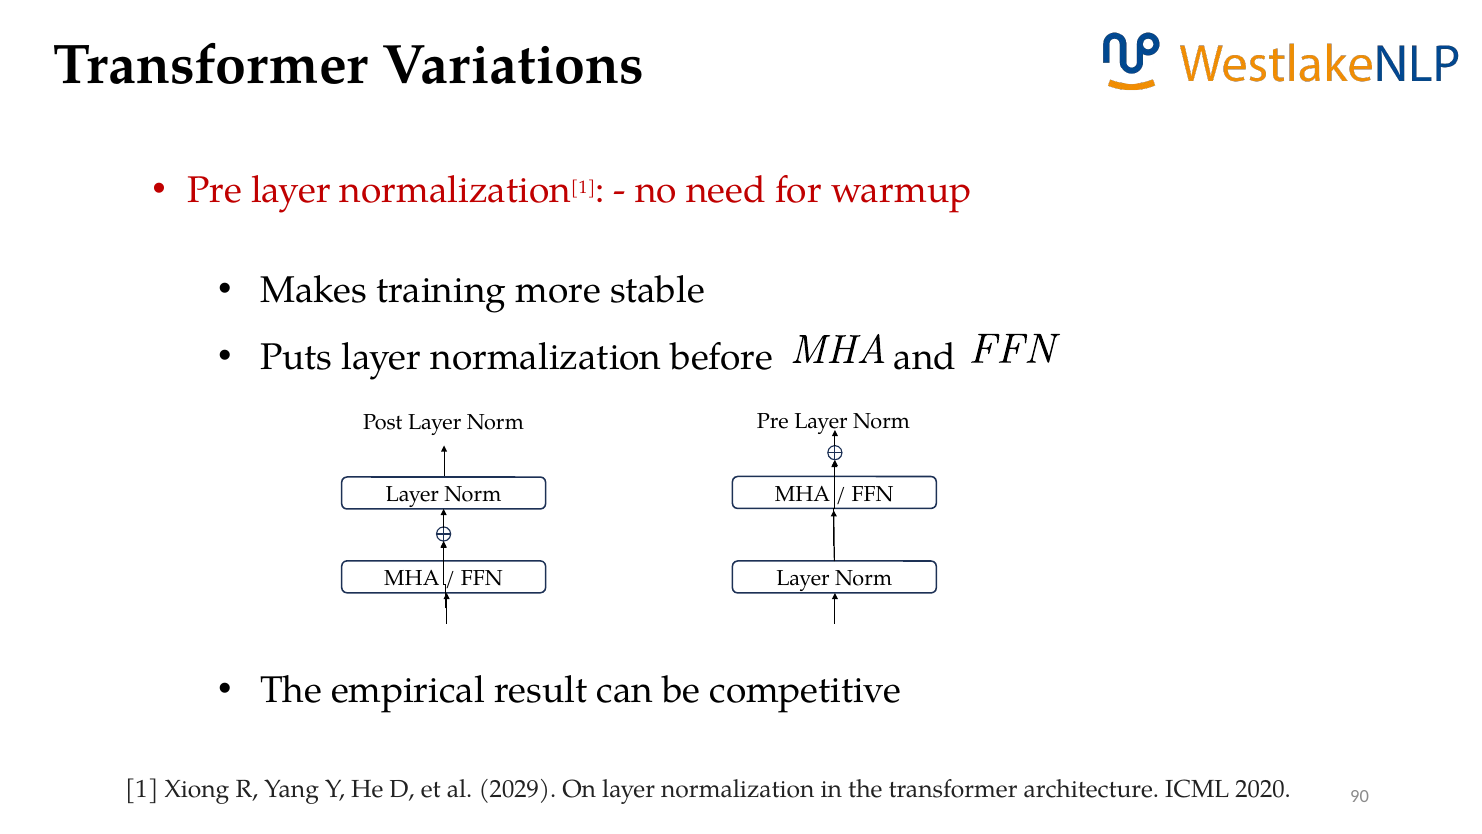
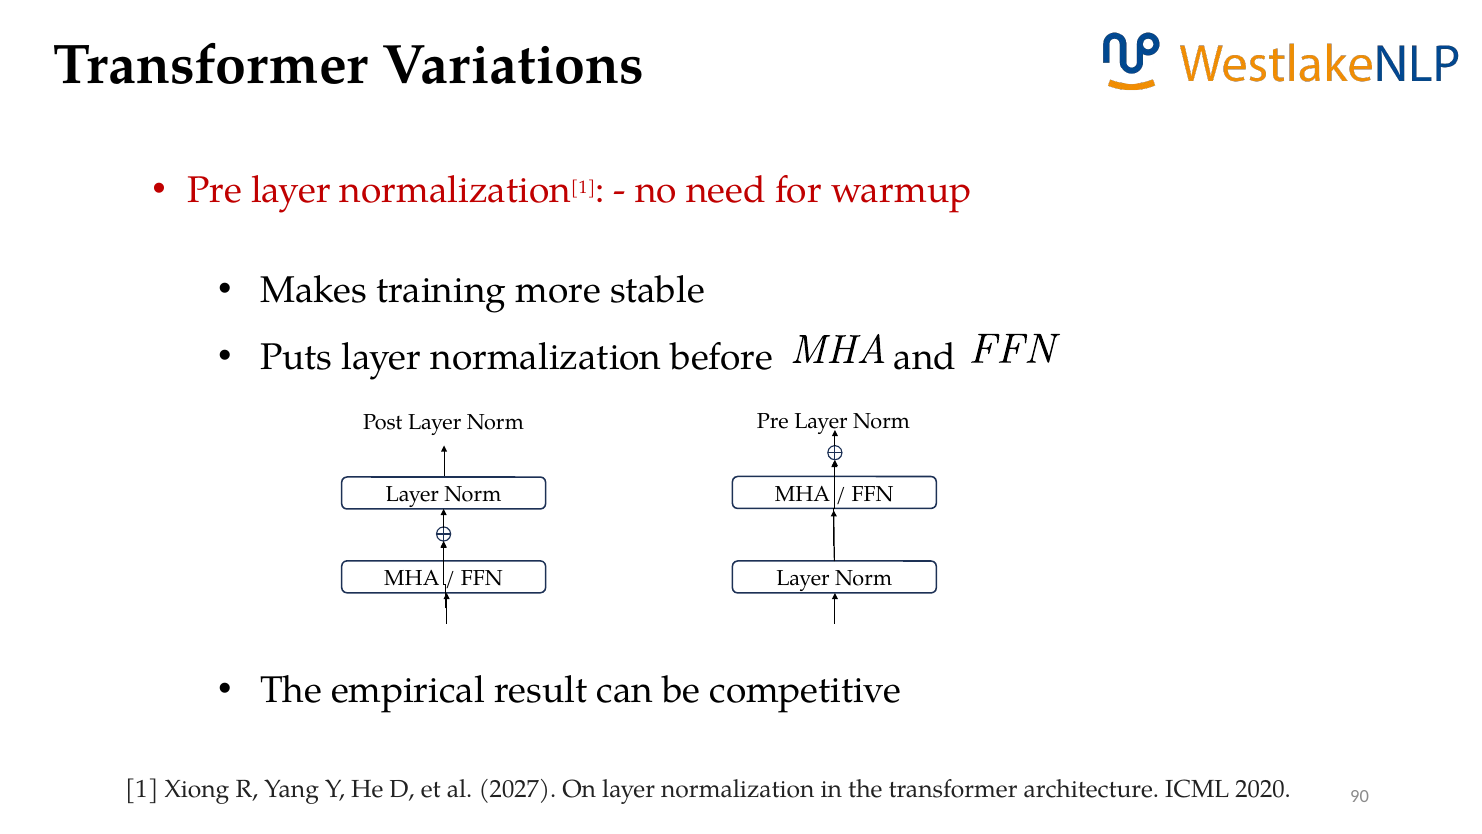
2029: 2029 -> 2027 (517, 789)
